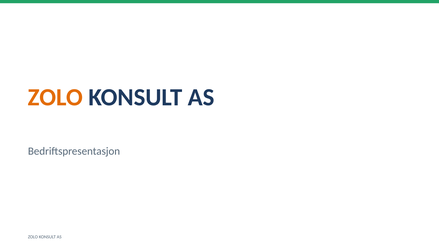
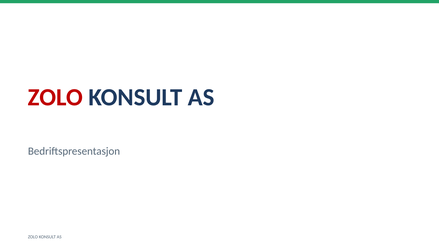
ZOLO colour: orange -> red (55, 97)
